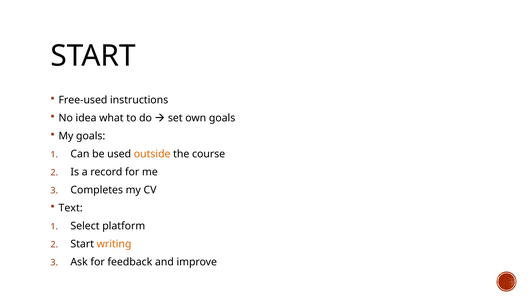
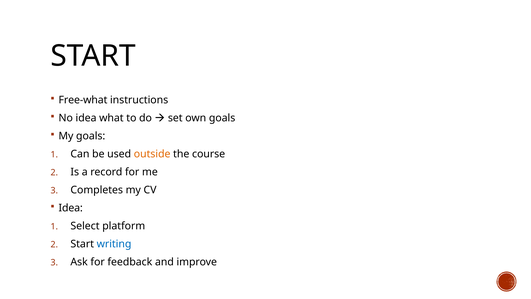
Free-used: Free-used -> Free-what (83, 100)
Text: Text -> Idea (71, 208)
writing colour: orange -> blue (114, 244)
